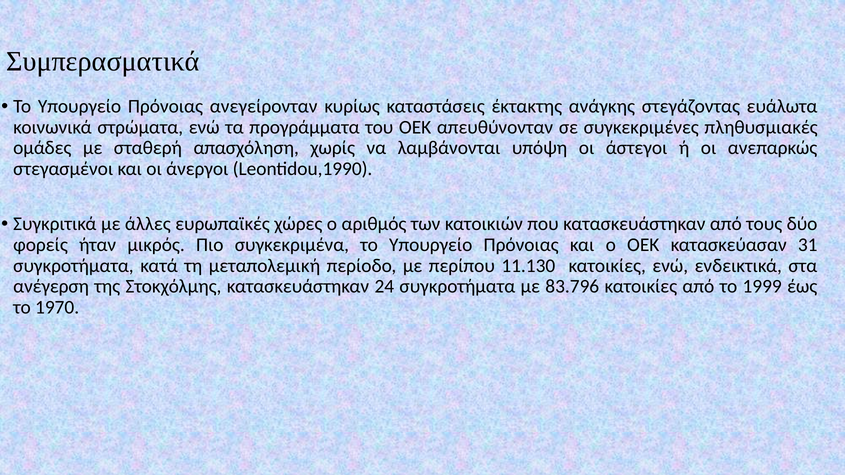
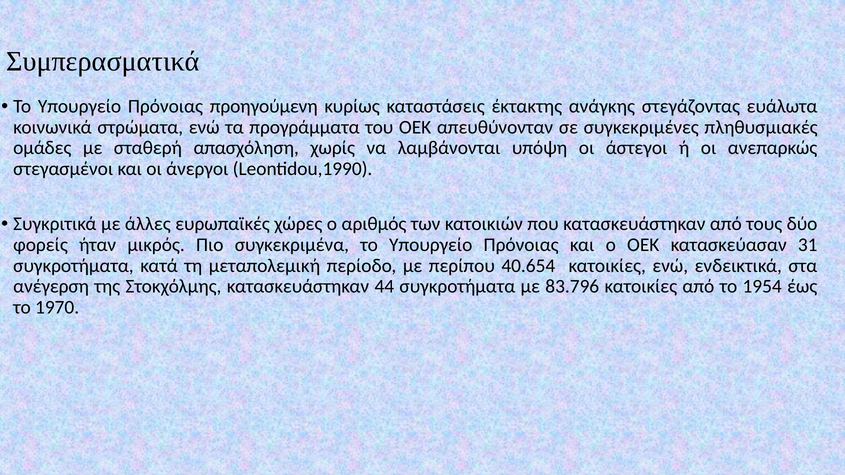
ανεγείρονταν: ανεγείρονταν -> προηγούμενη (264, 106)
11.130: 11.130 -> 40.654 (528, 266)
24: 24 -> 44 (384, 287)
1999: 1999 -> 1954 (762, 287)
